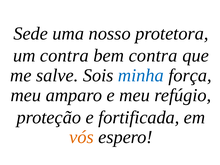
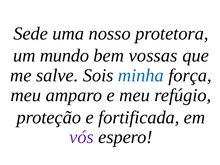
um contra: contra -> mundo (65, 56)
bem contra: contra -> vossas (153, 56)
vós colour: orange -> purple (81, 137)
